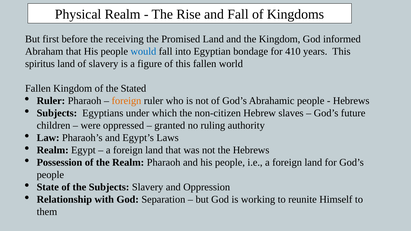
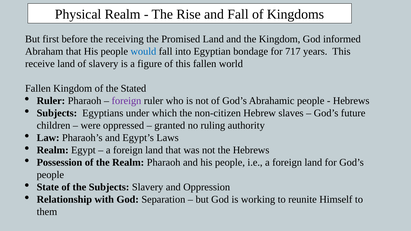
410: 410 -> 717 (293, 52)
spiritus: spiritus -> receive (40, 64)
foreign colour: orange -> purple (126, 101)
